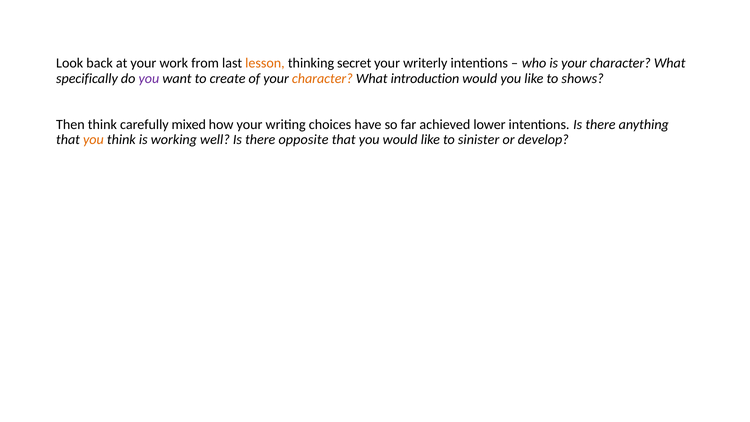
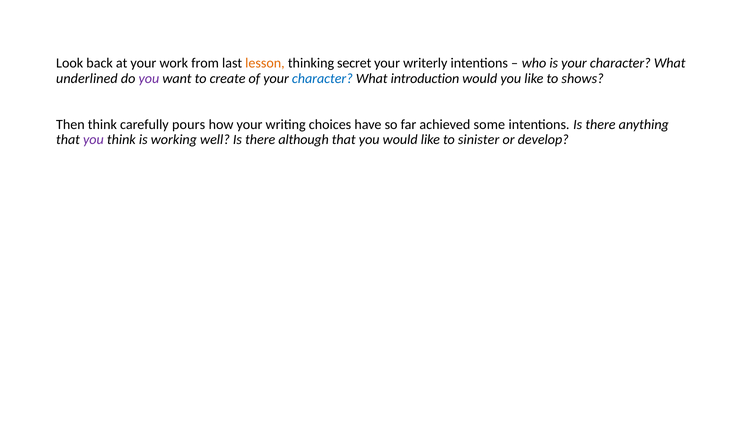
specifically: specifically -> underlined (87, 78)
character colour: orange -> blue (322, 78)
mixed: mixed -> pours (189, 124)
lower: lower -> some (489, 124)
you colour: orange -> purple (93, 140)
opposite: opposite -> although (304, 140)
